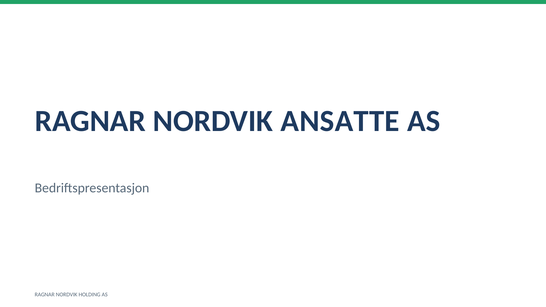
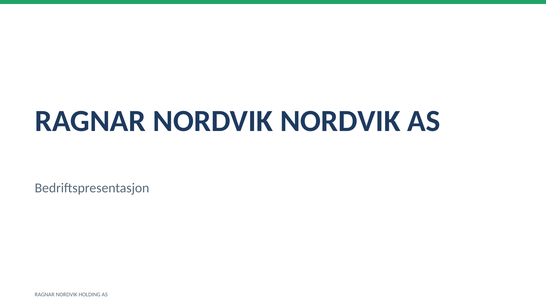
NORDVIK ANSATTE: ANSATTE -> NORDVIK (340, 121)
